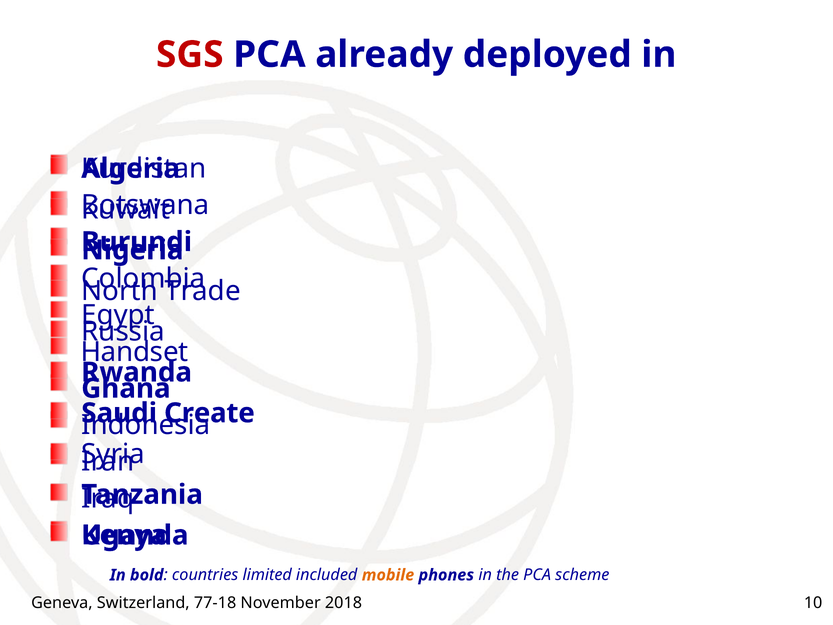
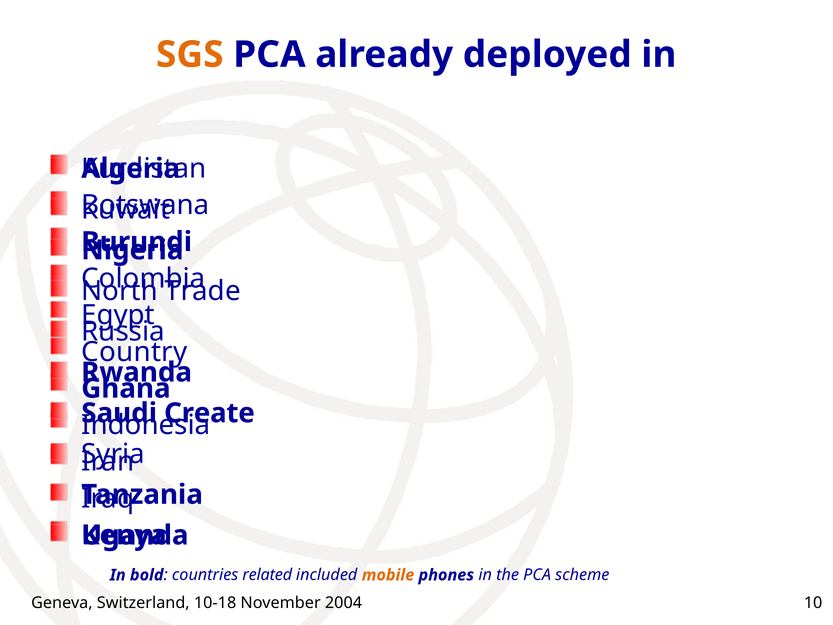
SGS colour: red -> orange (190, 55)
Handset: Handset -> Country (134, 352)
limited: limited -> related (267, 575)
77-18: 77-18 -> 10-18 (215, 603)
2018: 2018 -> 2004 (343, 603)
